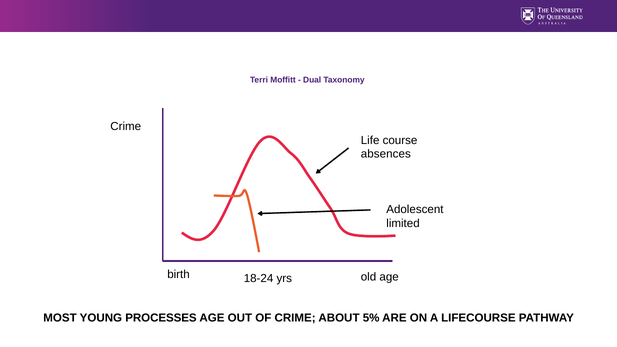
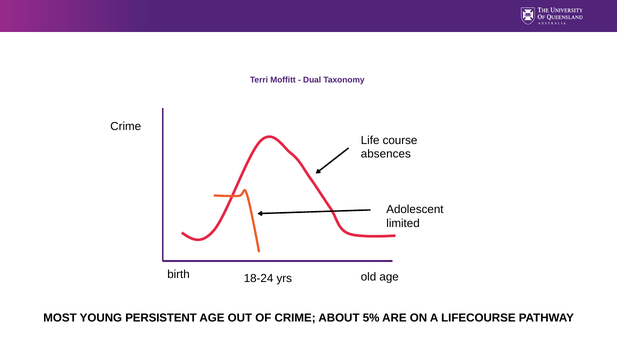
YOUNG PROCESSES: PROCESSES -> PERSISTENT (161, 318)
